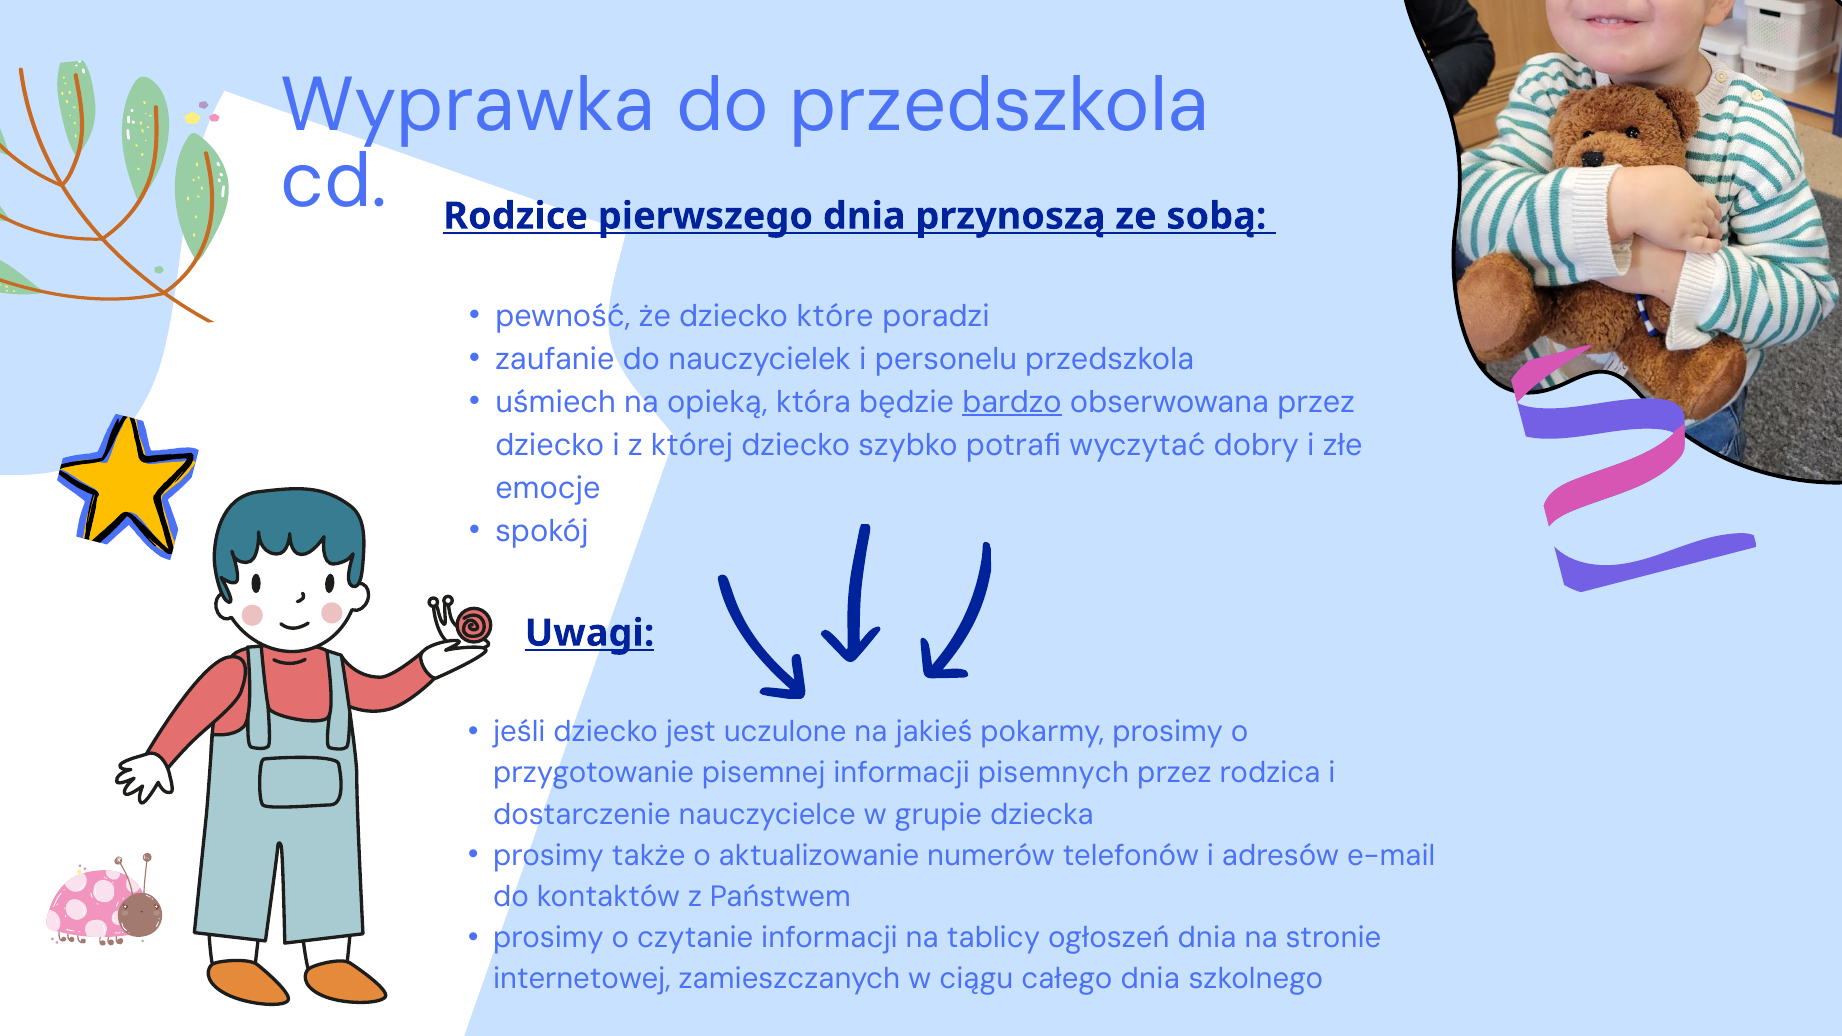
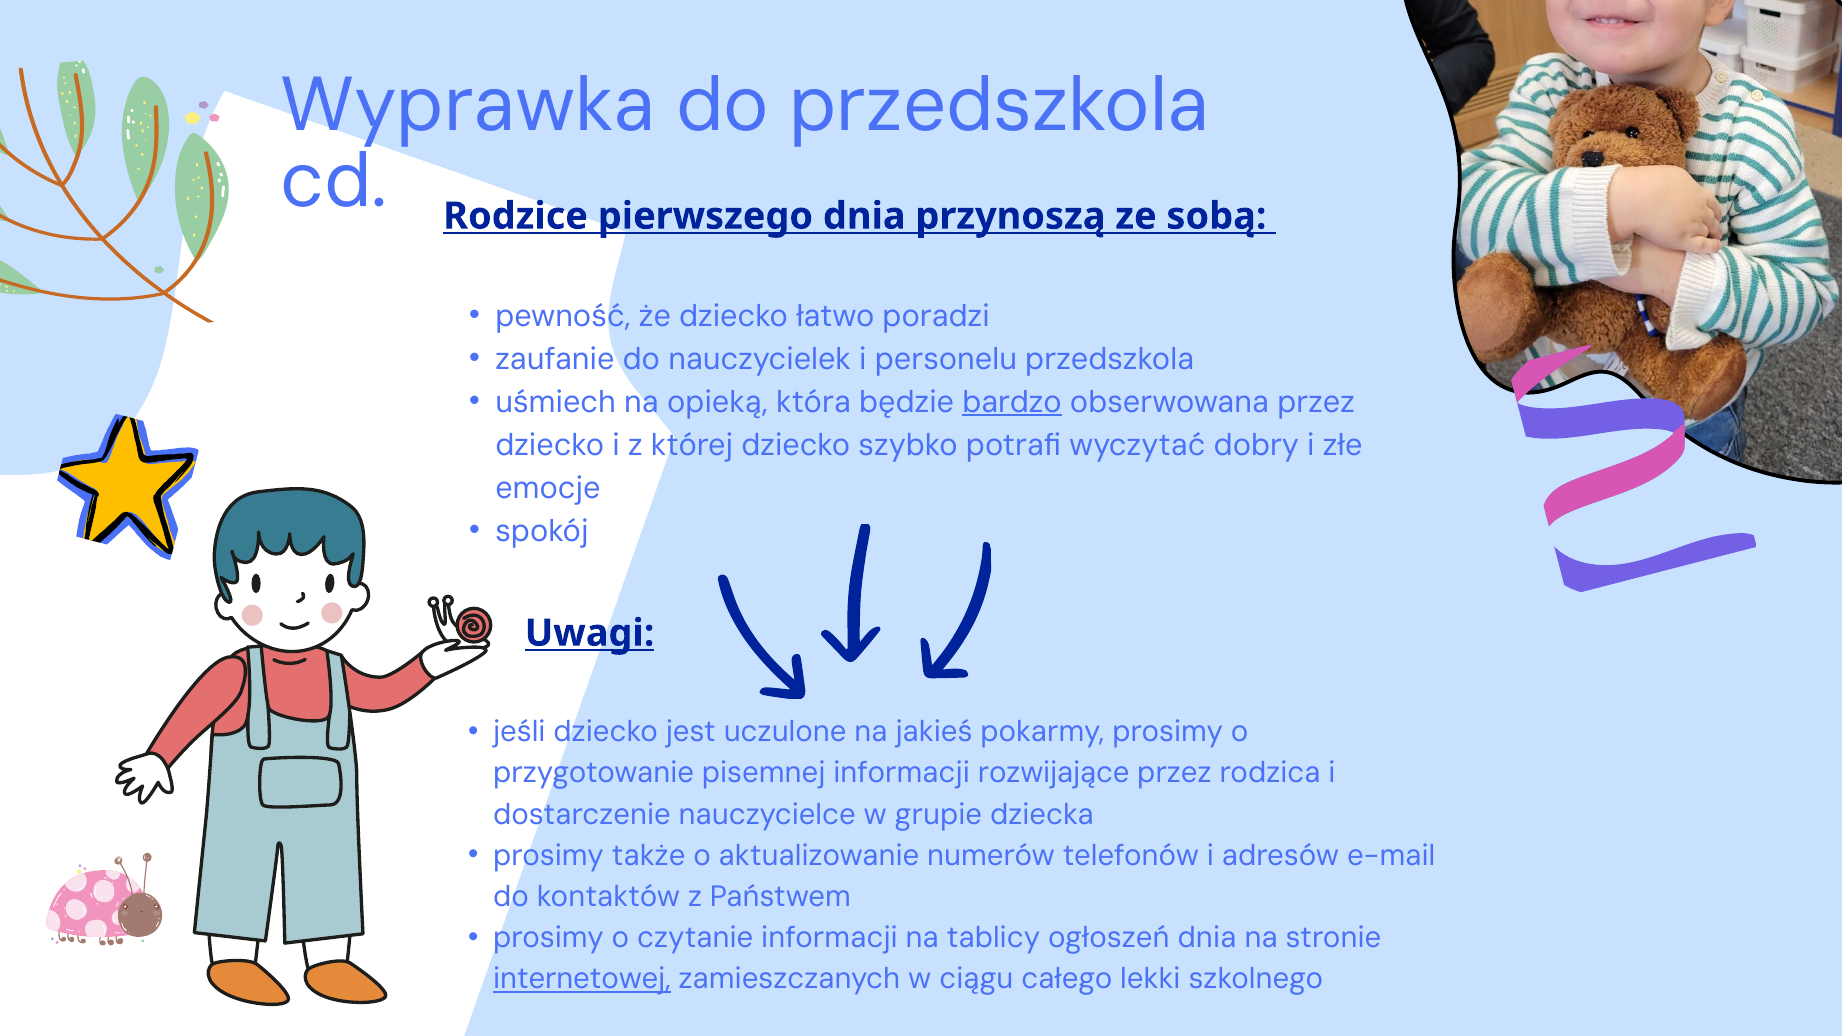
które: które -> łatwo (835, 316)
pisemnych: pisemnych -> rozwijające (1054, 773)
internetowej underline: none -> present (582, 979)
całego dnia: dnia -> lekki (1150, 979)
